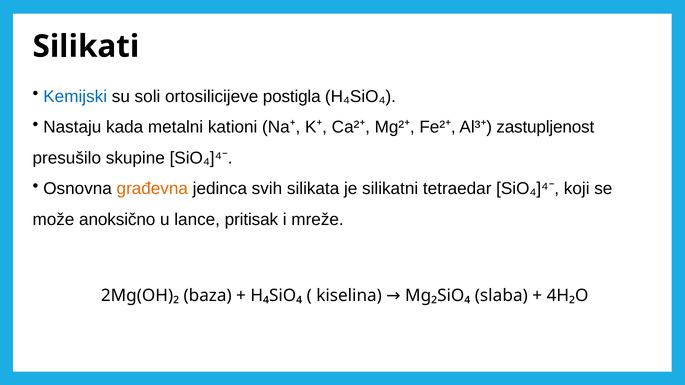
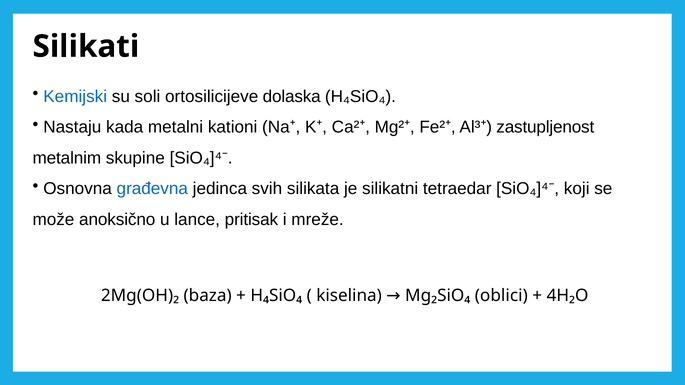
postigla: postigla -> dolaska (292, 96)
presušilo: presušilo -> metalnim (67, 158)
građevna colour: orange -> blue (152, 189)
slaba: slaba -> oblici (501, 296)
